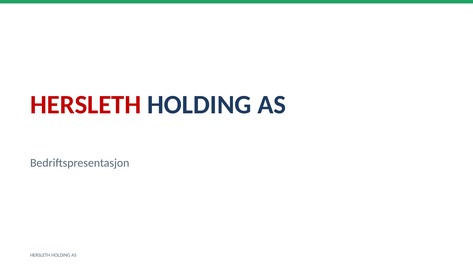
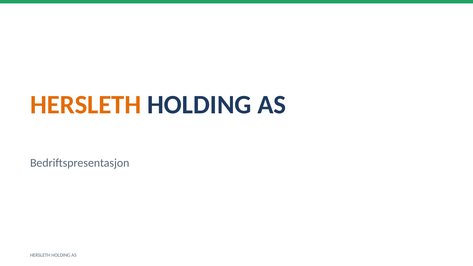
HERSLETH colour: red -> orange (86, 105)
